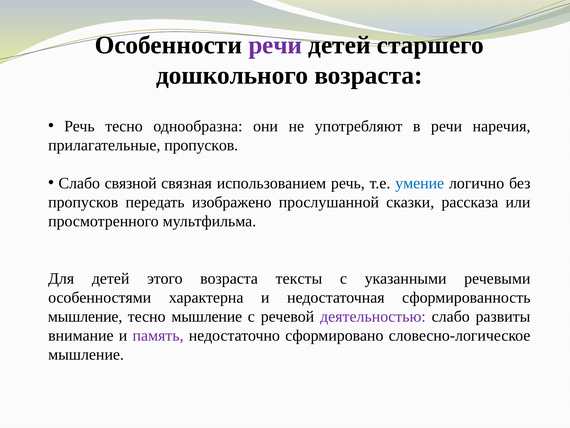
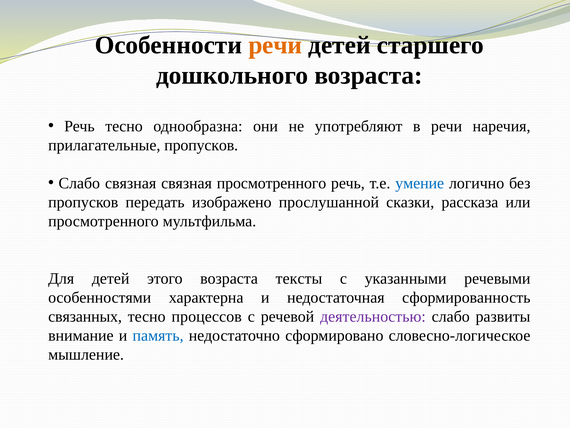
речи colour: purple -> orange (275, 45)
Слабо связной: связной -> связная (131, 183)
связная использованием: использованием -> просмотренного (272, 183)
мышление: мышление -> связанных (85, 316)
тесно мышление: мышление -> процессов (207, 316)
память colour: purple -> blue (158, 335)
